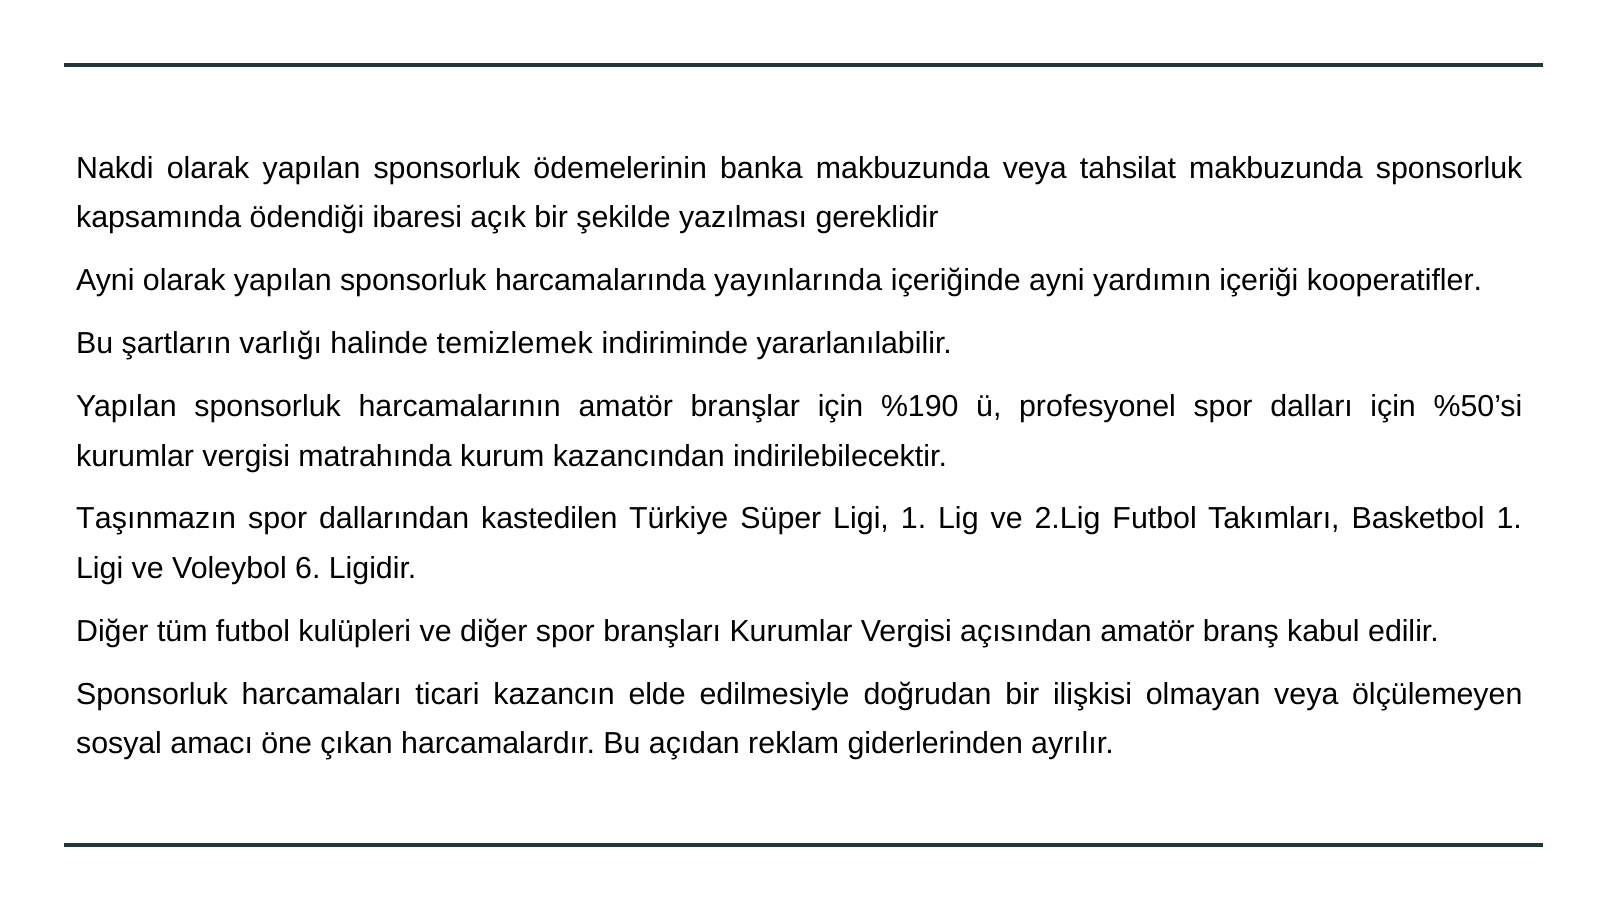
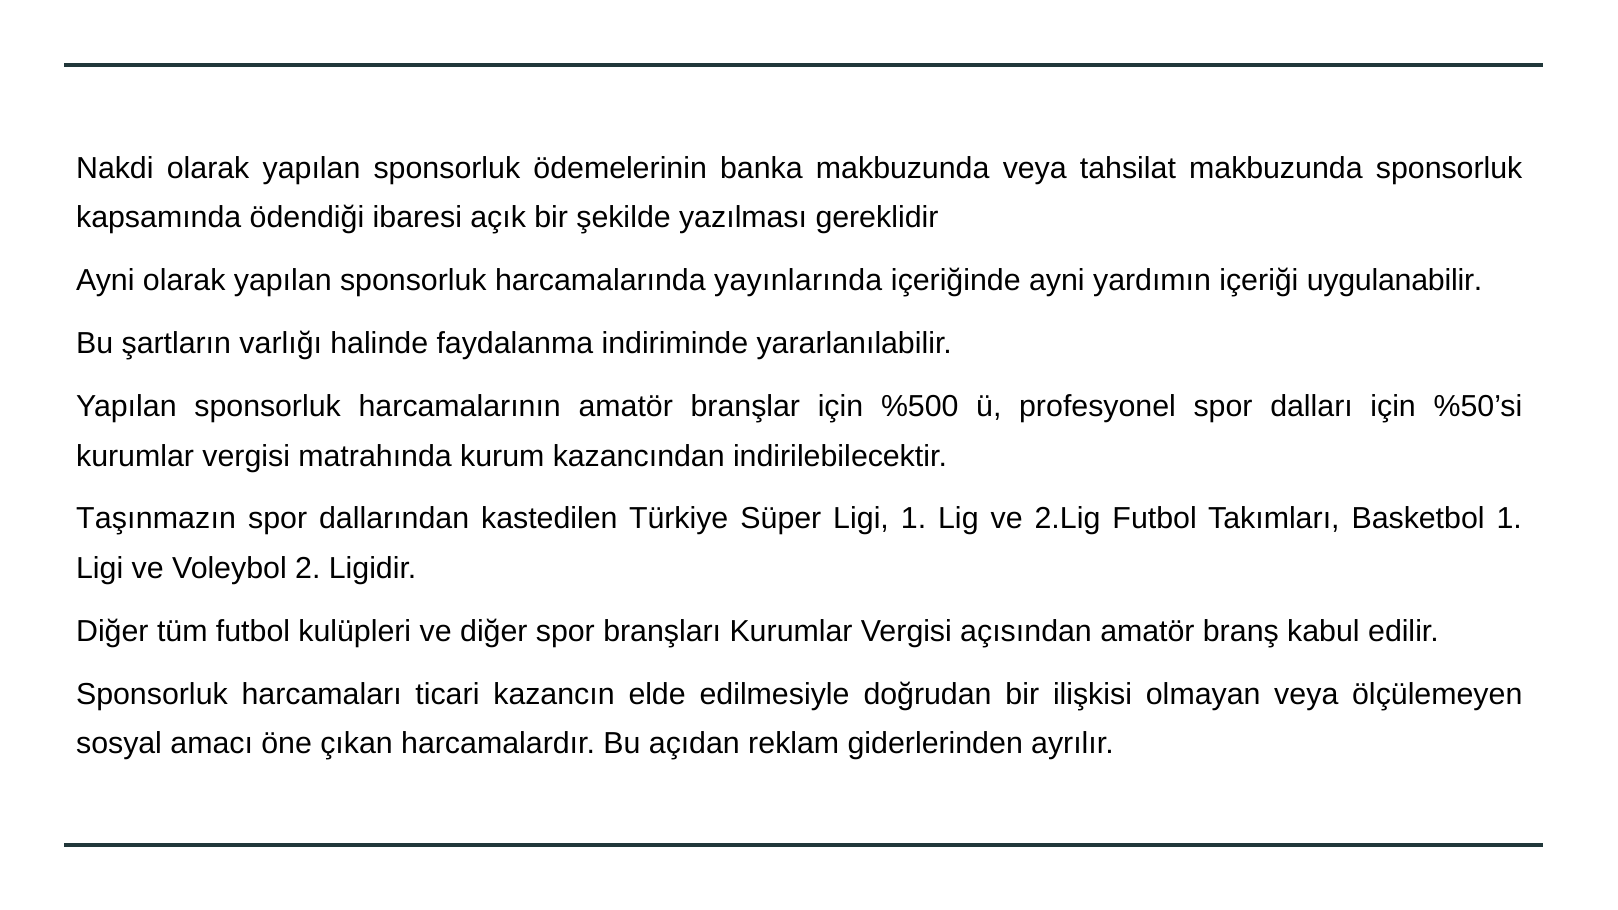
kooperatifler: kooperatifler -> uygulanabilir (1395, 281)
temizlemek: temizlemek -> faydalanma (515, 344)
%190: %190 -> %500 (920, 407)
6: 6 -> 2 (308, 569)
